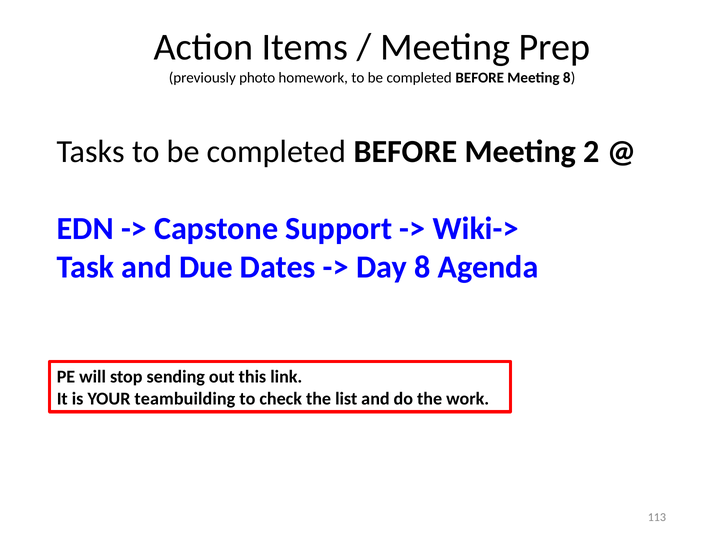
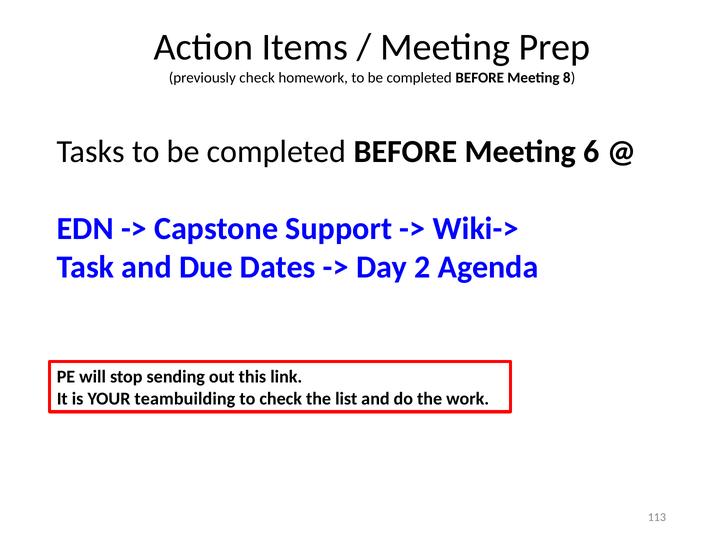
previously photo: photo -> check (257, 78)
2: 2 -> 6 (592, 152)
Day 8: 8 -> 2 (422, 267)
